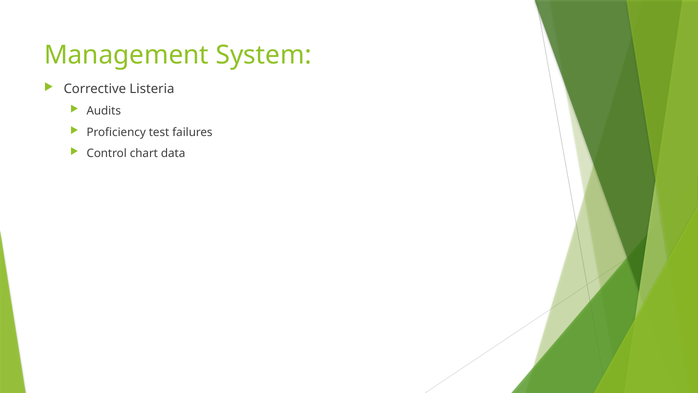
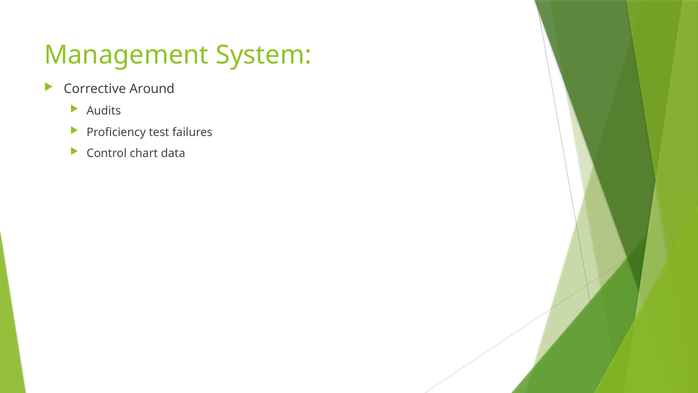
Listeria: Listeria -> Around (152, 89)
